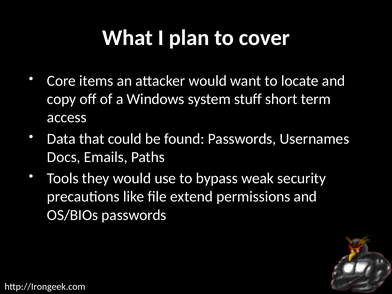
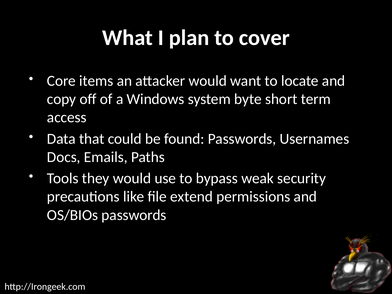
stuff: stuff -> byte (248, 99)
